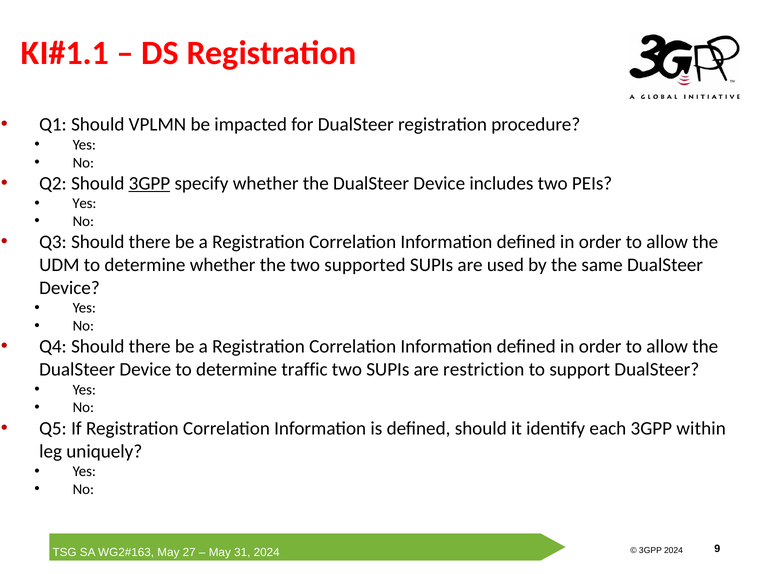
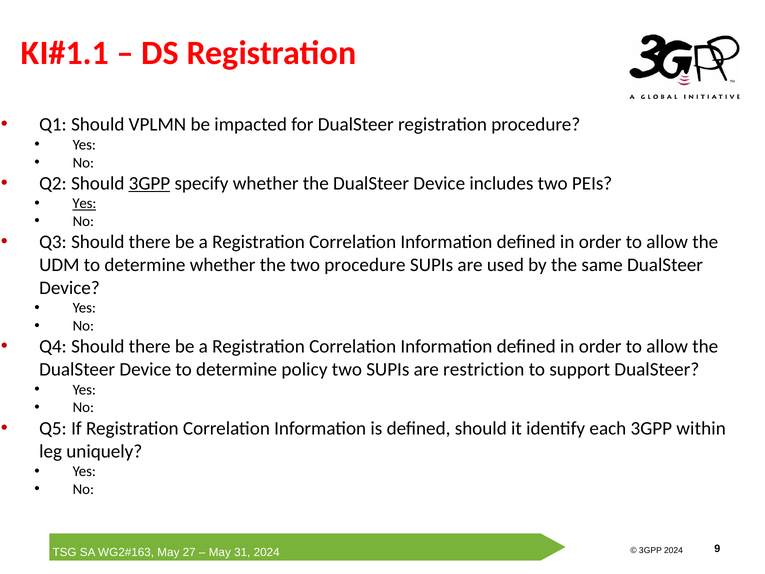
Yes underline: none -> present (84, 203)
two supported: supported -> procedure (365, 265)
traffic: traffic -> policy (304, 369)
